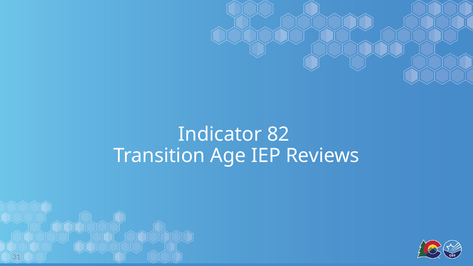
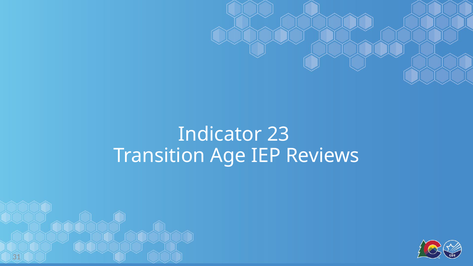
82: 82 -> 23 (278, 134)
